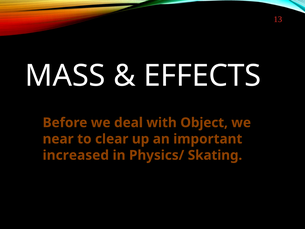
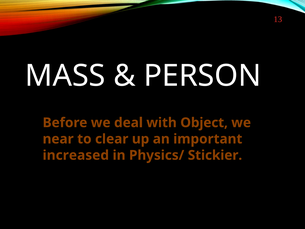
EFFECTS: EFFECTS -> PERSON (202, 76)
Skating: Skating -> Stickier (215, 155)
